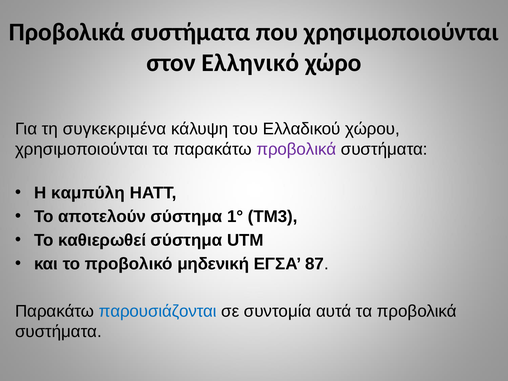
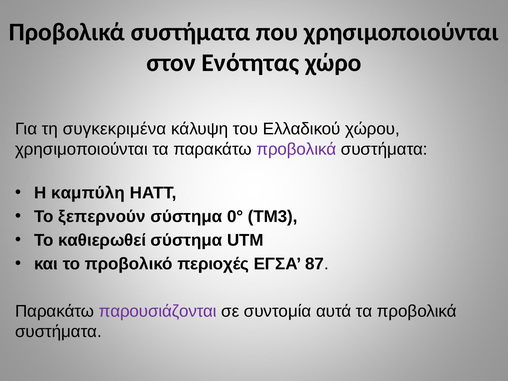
Ελληνικό: Ελληνικό -> Ενότητας (250, 63)
αποτελούν: αποτελούν -> ξεπερνούν (102, 216)
1°: 1° -> 0° (235, 216)
μηδενική: μηδενική -> περιοχές (213, 264)
παρουσιάζονται colour: blue -> purple (158, 311)
